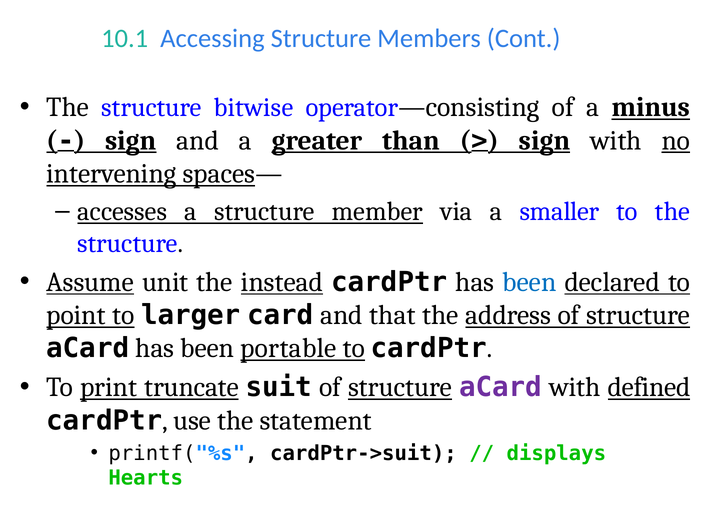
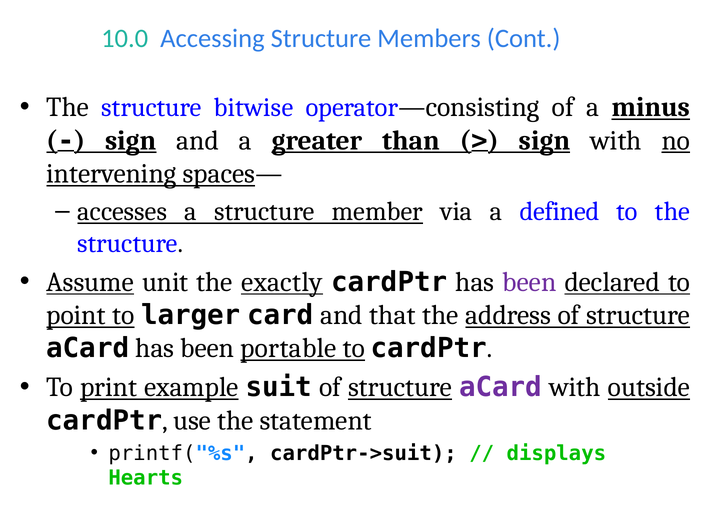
10.1: 10.1 -> 10.0 (125, 38)
smaller: smaller -> defined (560, 211)
instead: instead -> exactly (282, 282)
been colour: blue -> purple (529, 282)
truncate: truncate -> example (191, 387)
defined: defined -> outside (649, 387)
